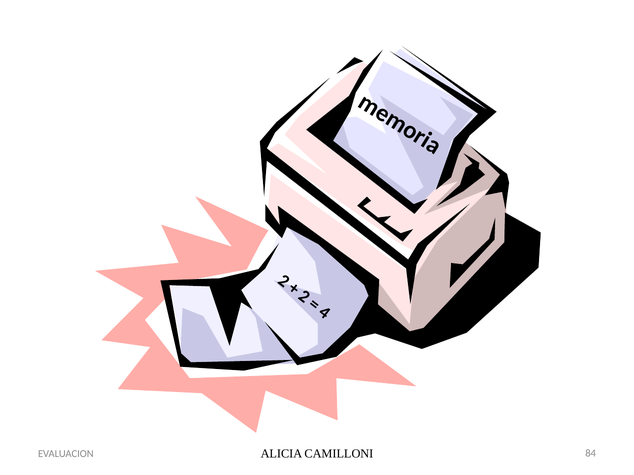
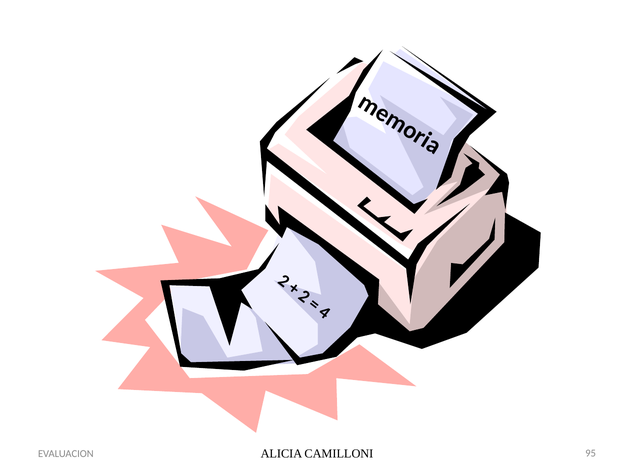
84: 84 -> 95 (591, 454)
